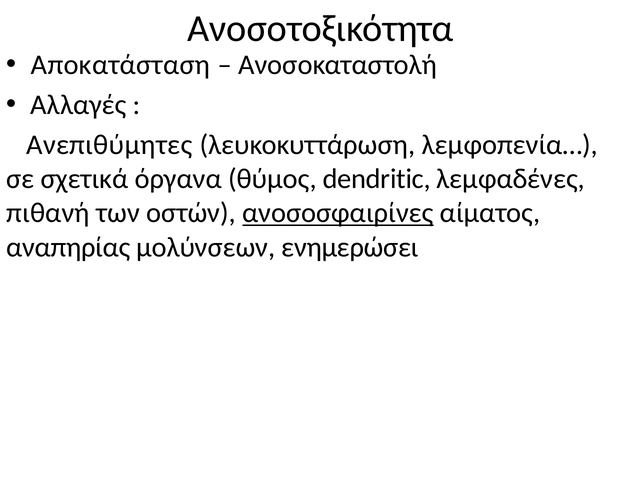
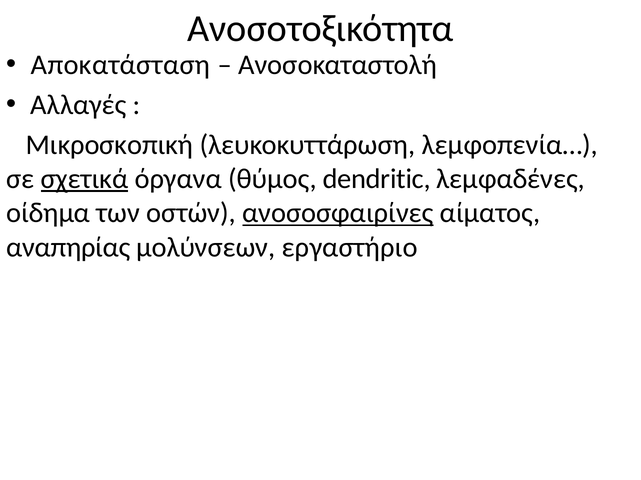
Ανεπιθύμητες: Ανεπιθύμητες -> Μικροσκοπική (110, 145)
σχετικά underline: none -> present (85, 179)
πιθανή: πιθανή -> οίδημα (48, 213)
ενημερώσει: ενημερώσει -> εργαστήριο (350, 248)
